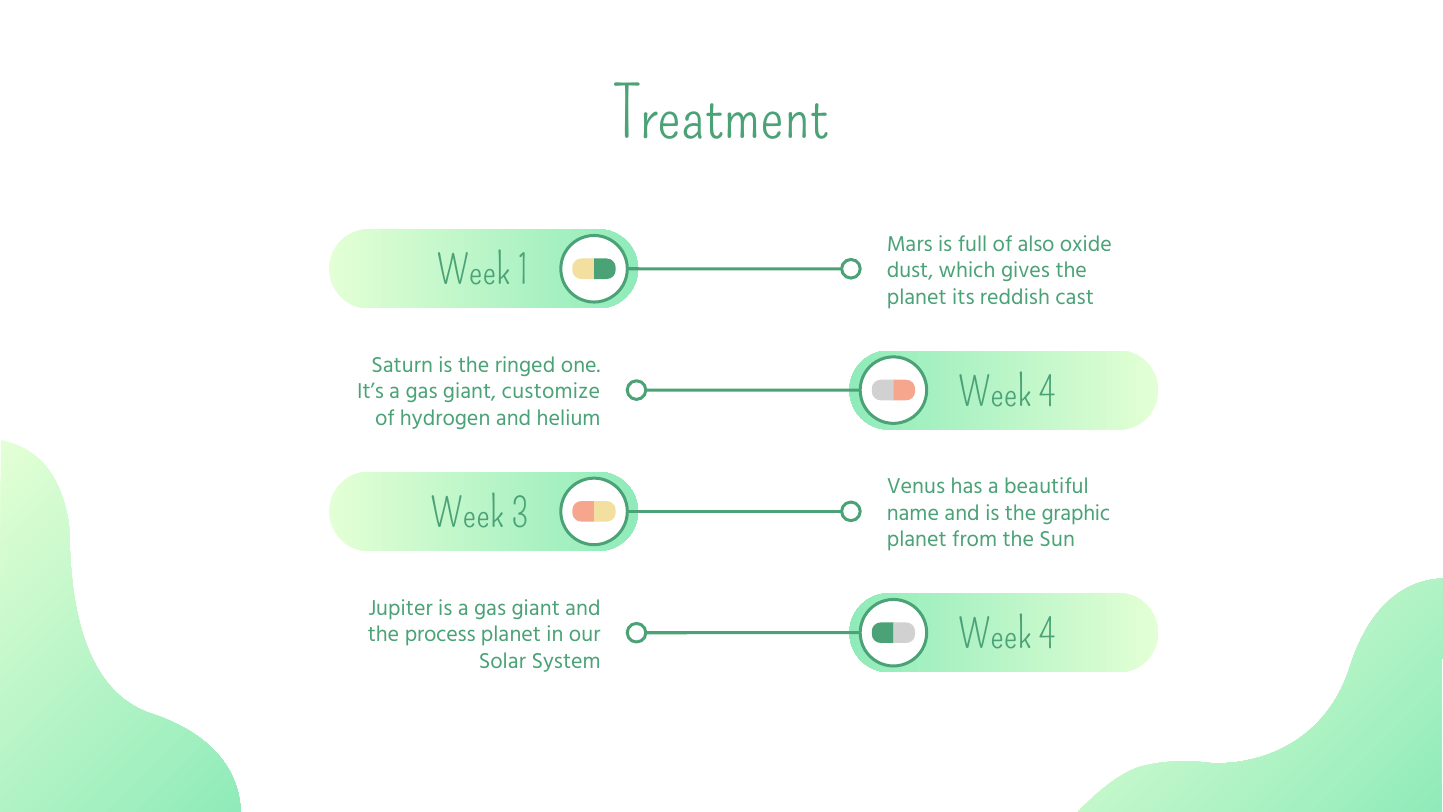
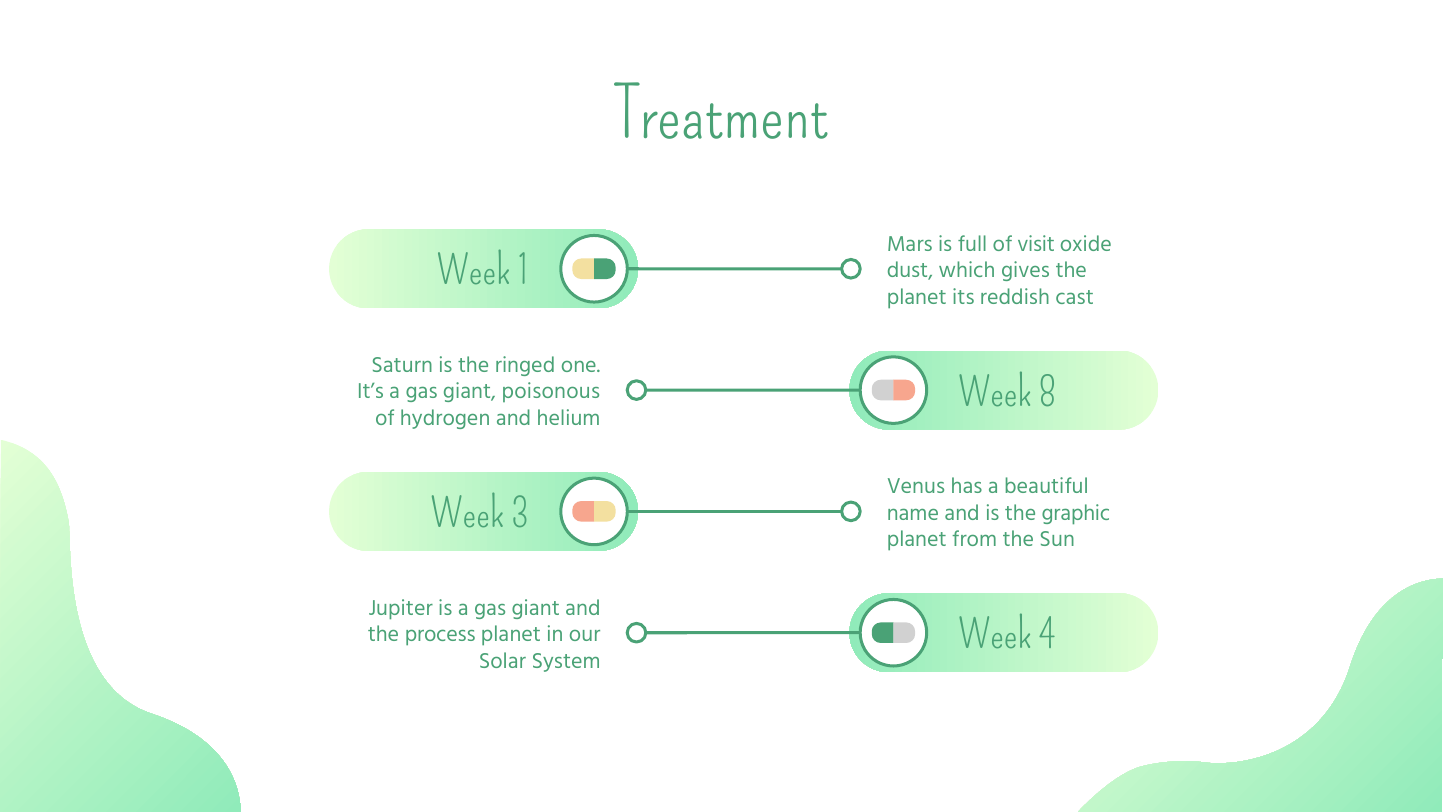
also: also -> visit (1036, 244)
4: 4 -> 8 (1048, 393)
customize: customize -> poisonous (551, 391)
